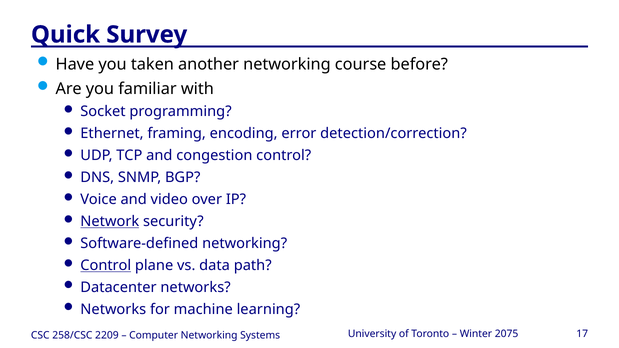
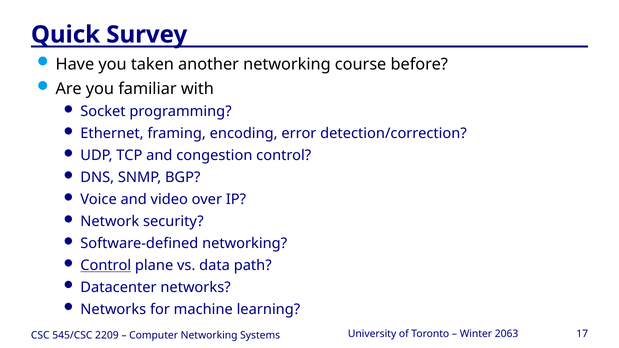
Network underline: present -> none (110, 222)
2075: 2075 -> 2063 (507, 334)
258/CSC: 258/CSC -> 545/CSC (72, 336)
